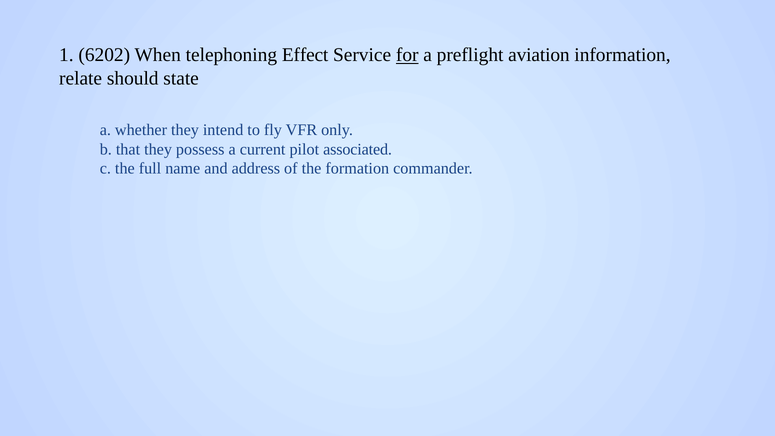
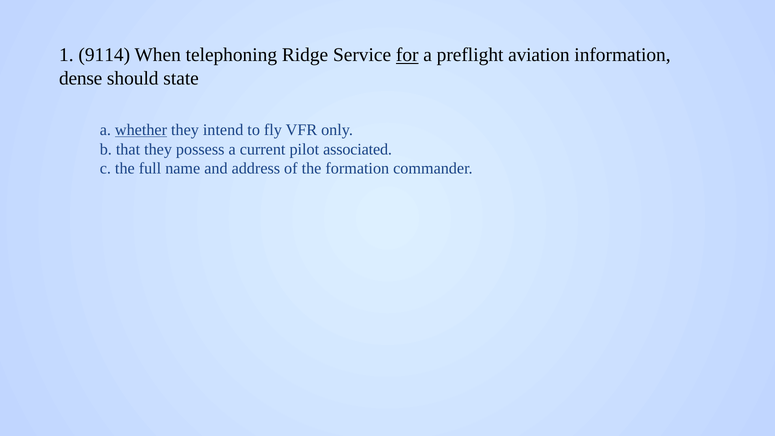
6202: 6202 -> 9114 (104, 55)
Effect: Effect -> Ridge (305, 55)
relate: relate -> dense (81, 78)
whether underline: none -> present (141, 130)
